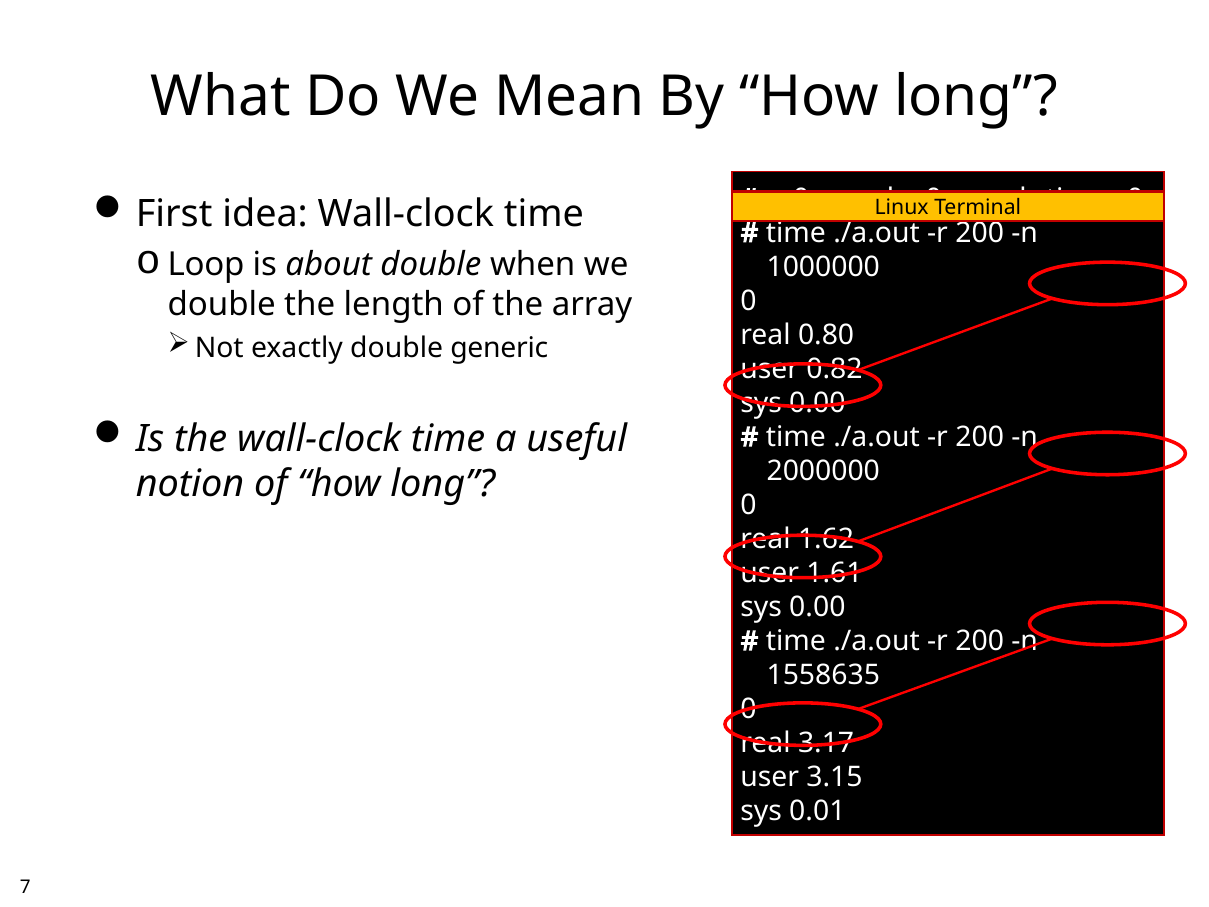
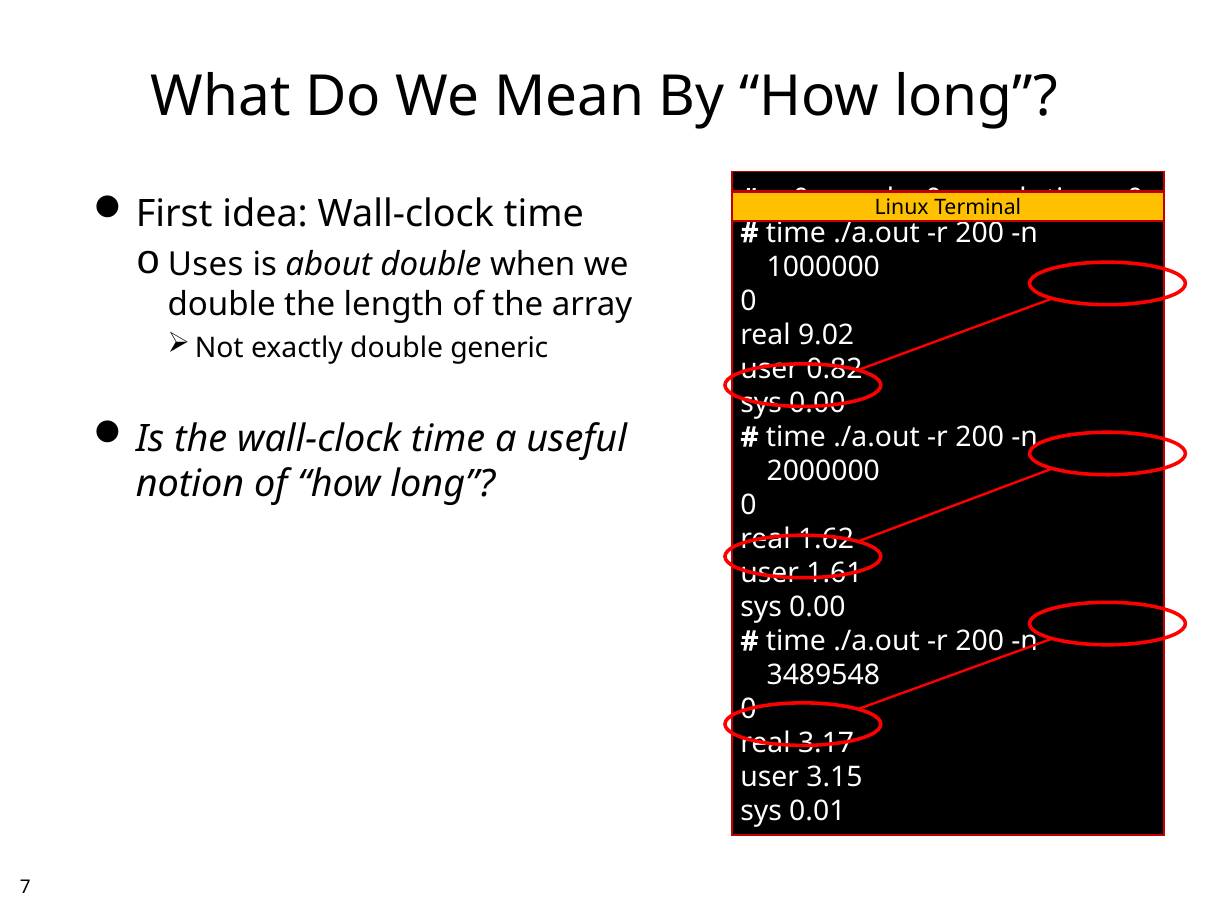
Loop: Loop -> Uses (206, 265)
0.80: 0.80 -> 9.02 (826, 335)
1558635: 1558635 -> 3489548 (823, 675)
